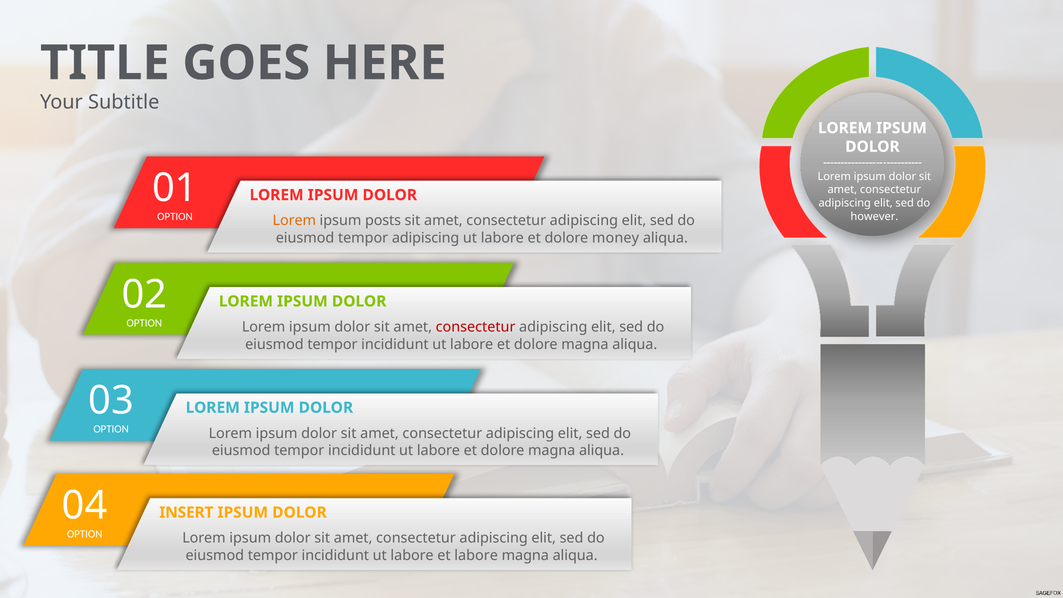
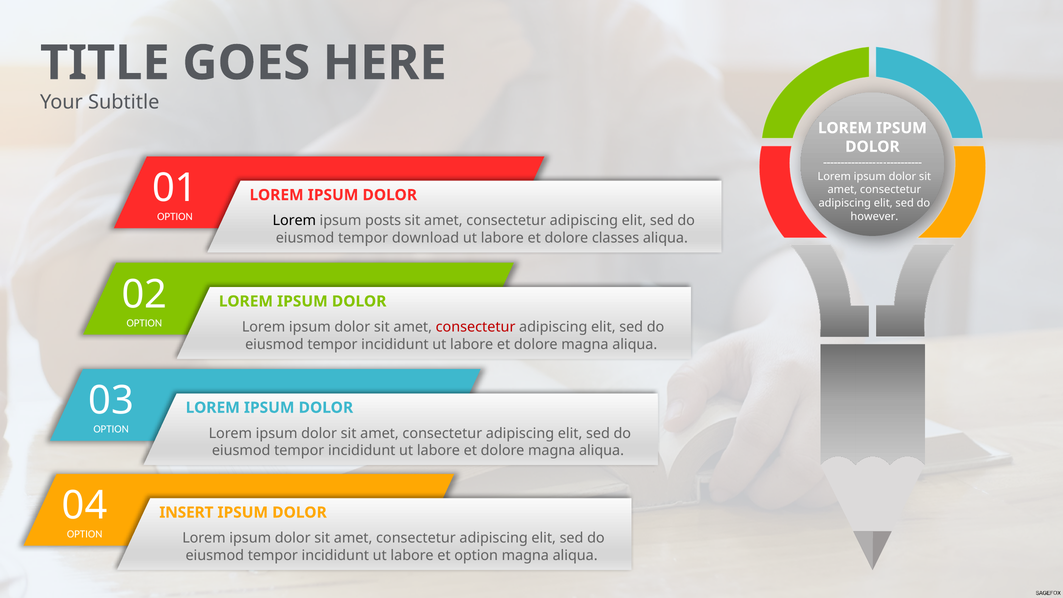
Lorem colour: orange -> black (294, 221)
tempor adipiscing: adipiscing -> download (426, 238)
money: money -> classes (616, 238)
et labore: labore -> option (476, 555)
